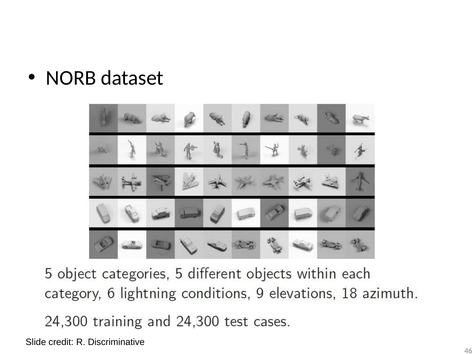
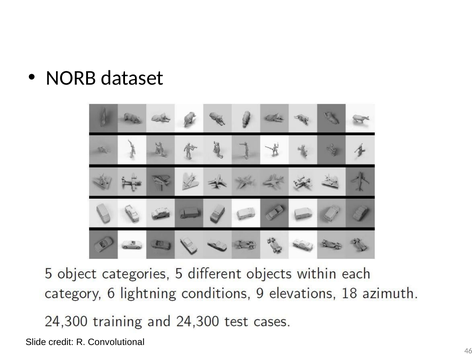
Discriminative: Discriminative -> Convolutional (116, 342)
